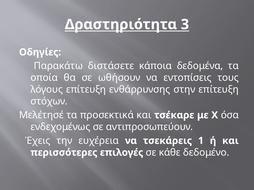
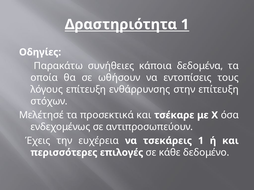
Δραστηριότητα 3: 3 -> 1 (185, 25)
διστάσετε: διστάσετε -> συνήθειες (111, 66)
